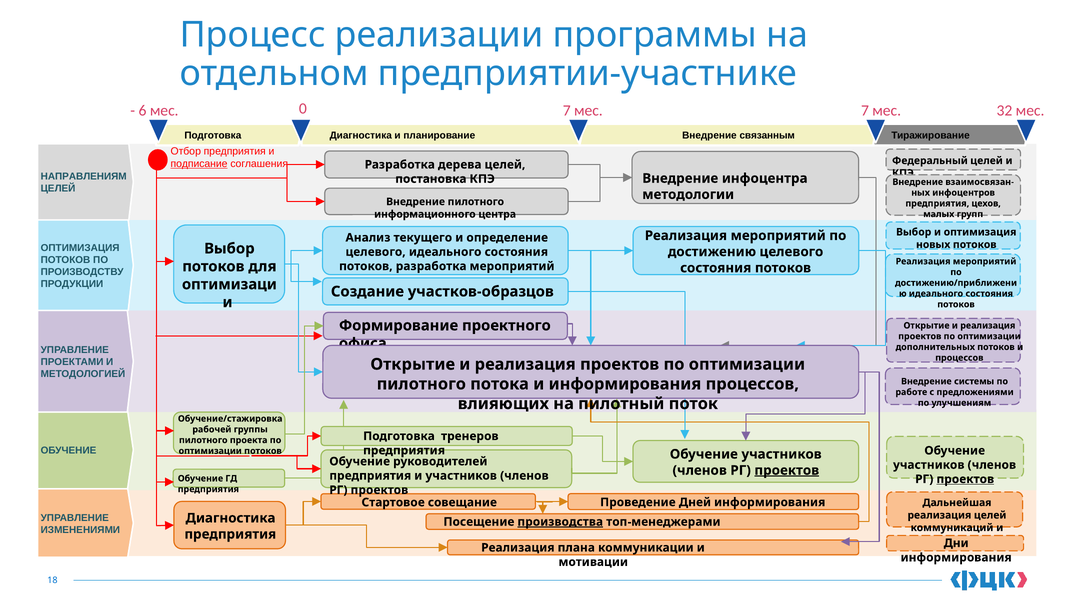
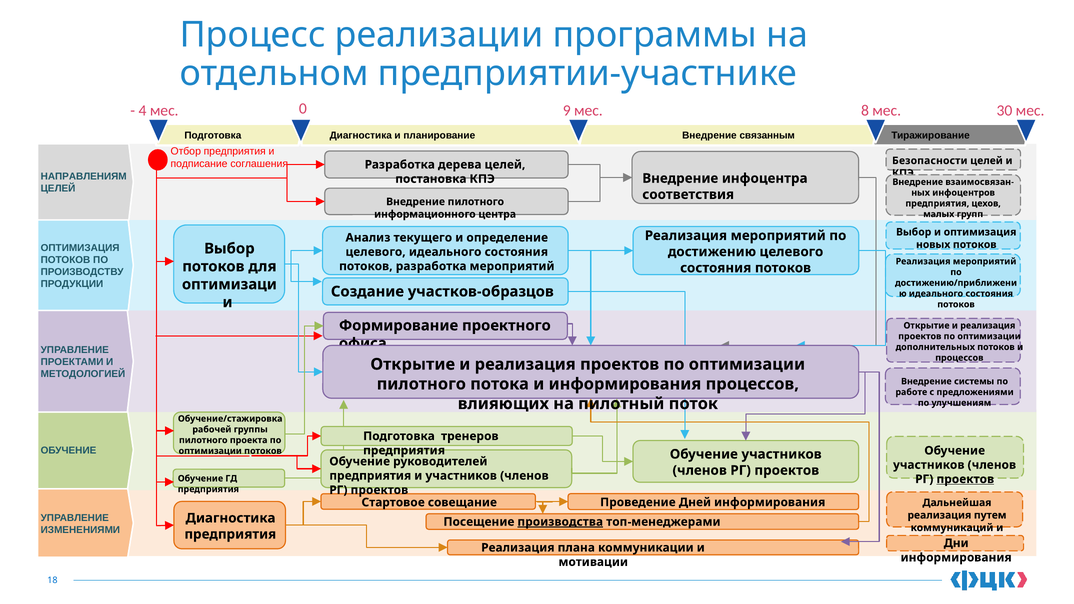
6: 6 -> 4 (142, 110)
7: 7 -> 9 (567, 110)
7: 7 -> 8 (865, 110)
32: 32 -> 30 (1004, 110)
подписание underline: present -> none (199, 164)
Федеральный: Федеральный -> Безопасности (930, 161)
методологии: методологии -> соответствия (688, 195)
проектов underline: present -> none (787, 470)
реализация целей: целей -> путем (990, 515)
